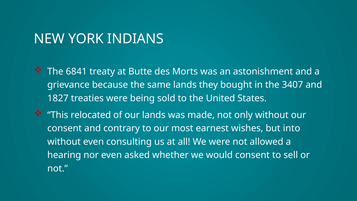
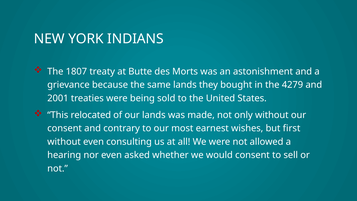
6841: 6841 -> 1807 (76, 71)
3407: 3407 -> 4279 (292, 85)
1827: 1827 -> 2001 (58, 98)
into: into -> first (292, 128)
